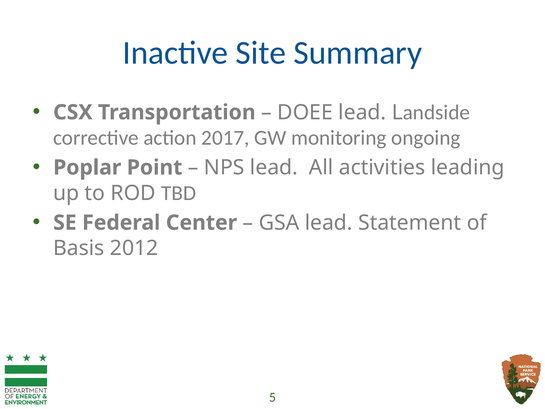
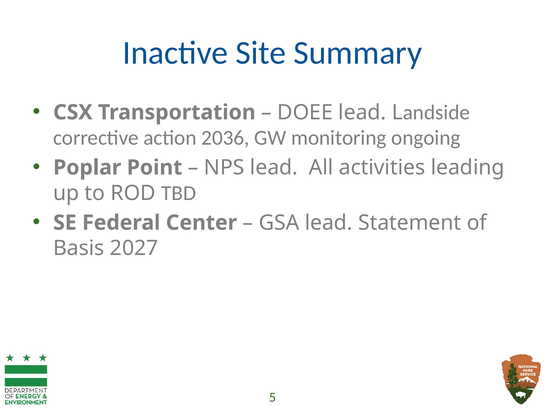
2017: 2017 -> 2036 (225, 138)
2012: 2012 -> 2027 (134, 248)
